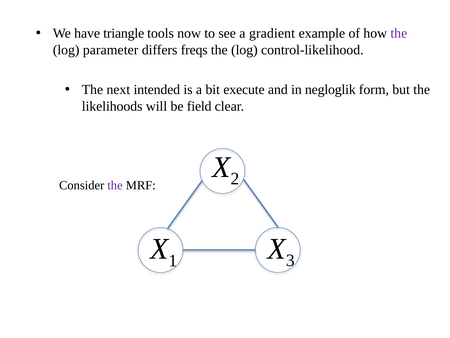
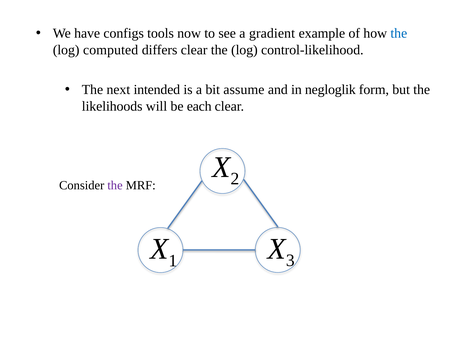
triangle: triangle -> configs (124, 33)
the colour: purple -> blue (399, 33)
parameter: parameter -> computed (111, 50)
differs freqs: freqs -> clear (194, 50)
execute: execute -> assume (244, 90)
field: field -> each (199, 106)
